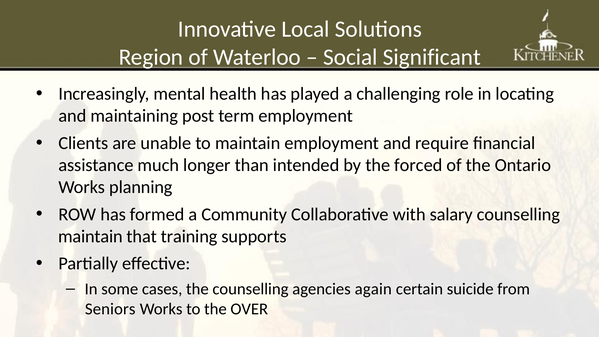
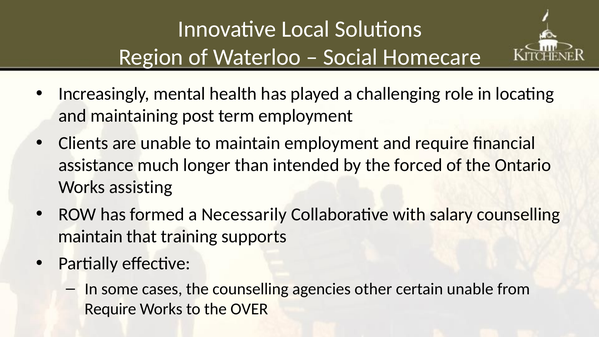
Significant: Significant -> Homecare (432, 57)
planning: planning -> assisting (141, 187)
Community: Community -> Necessarily (244, 214)
again: again -> other (373, 289)
certain suicide: suicide -> unable (470, 289)
Seniors: Seniors -> Require (110, 309)
